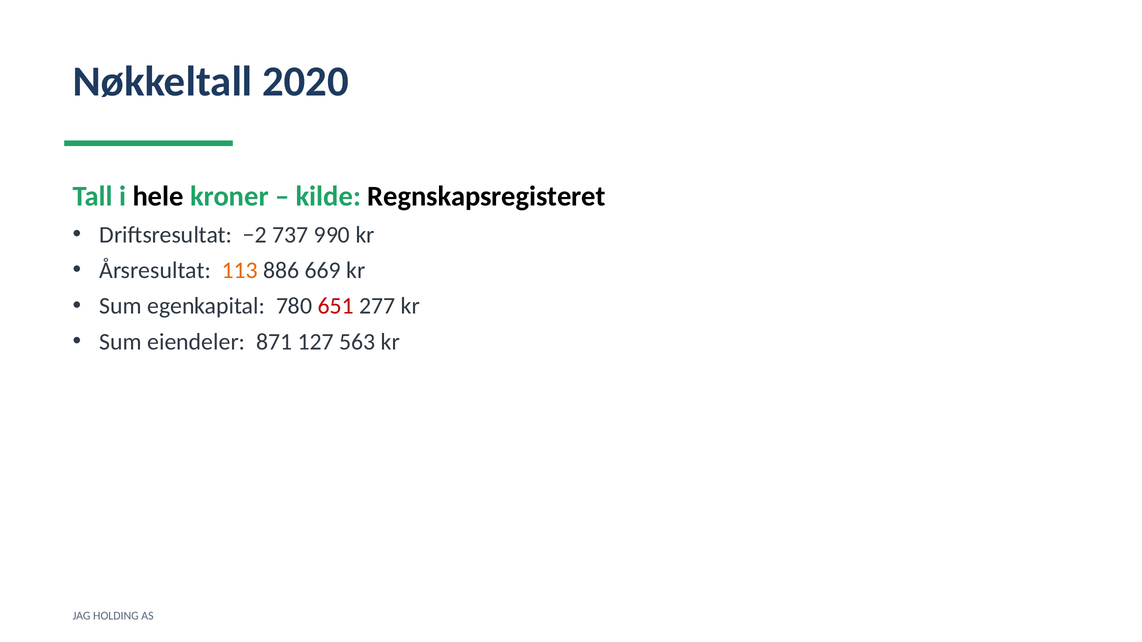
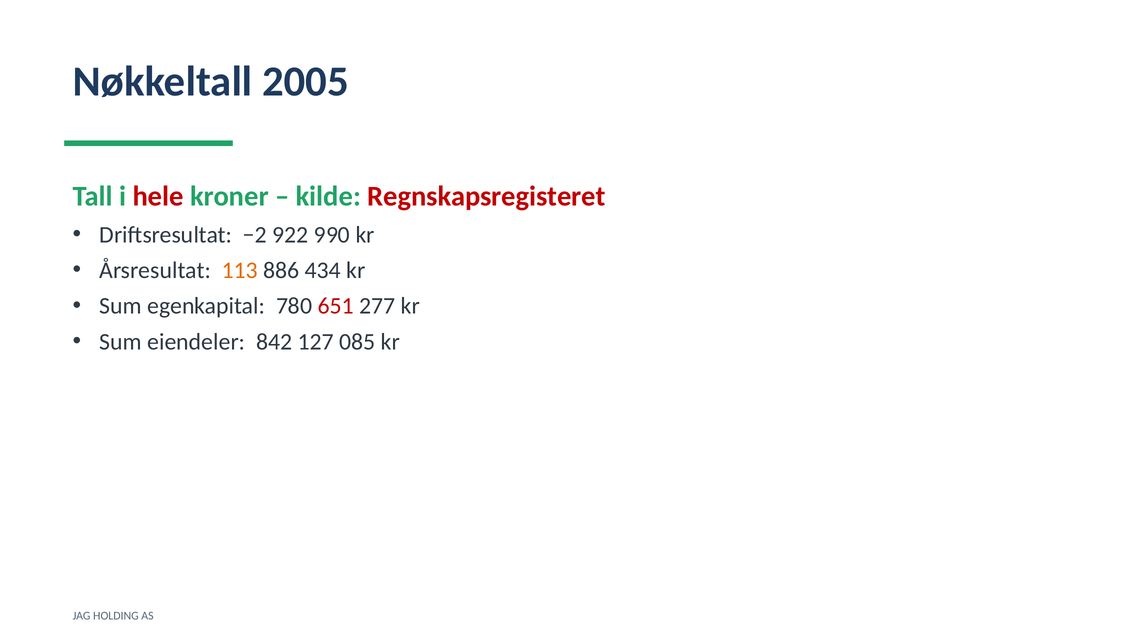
2020: 2020 -> 2005 (305, 82)
hele colour: black -> red (158, 197)
Regnskapsregisteret colour: black -> red (486, 197)
737: 737 -> 922 (290, 235)
669: 669 -> 434 (323, 271)
871: 871 -> 842 (274, 342)
563: 563 -> 085 (357, 342)
